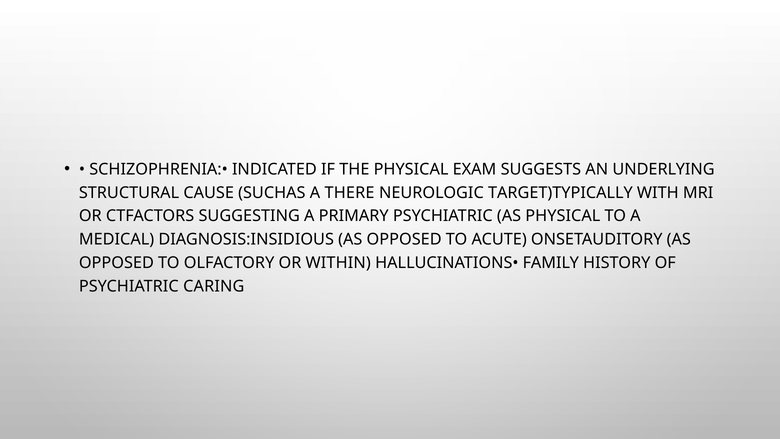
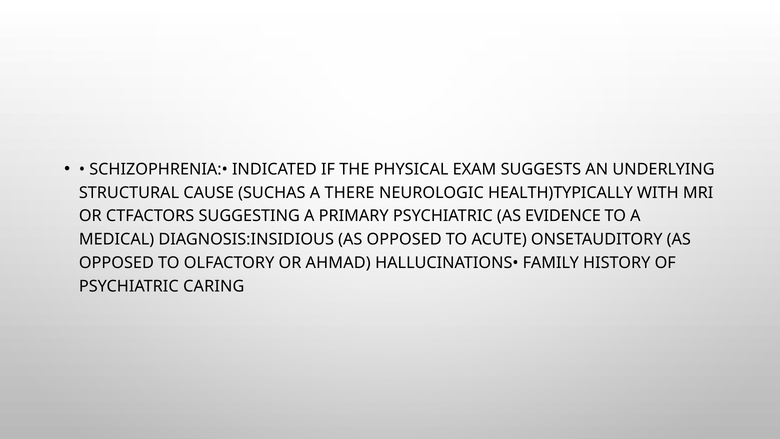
TARGET)TYPICALLY: TARGET)TYPICALLY -> HEALTH)TYPICALLY (560, 193)
AS PHYSICAL: PHYSICAL -> EVIDENCE (563, 216)
WITHIN: WITHIN -> AHMAD (338, 263)
